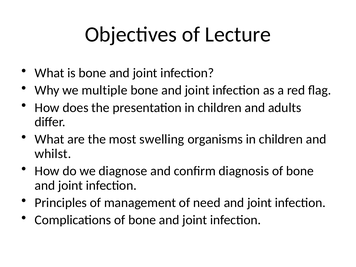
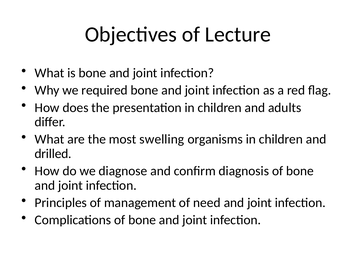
multiple: multiple -> required (105, 90)
whilst: whilst -> drilled (53, 154)
